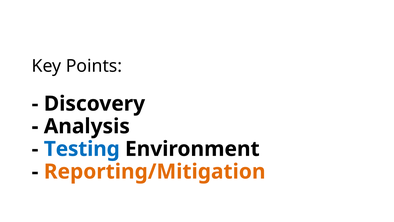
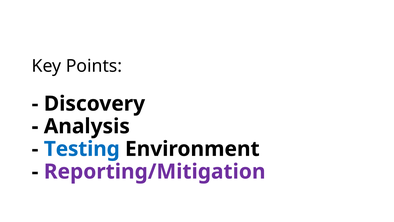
Reporting/Mitigation colour: orange -> purple (155, 171)
